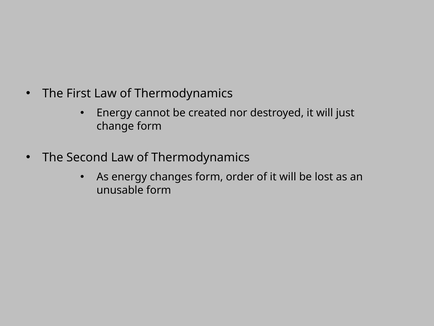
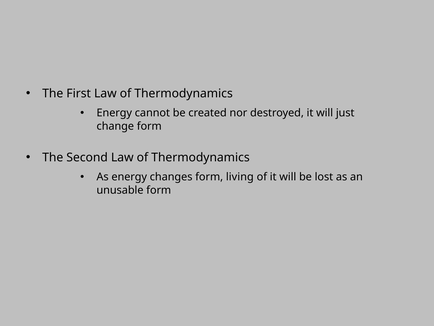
order: order -> living (240, 177)
